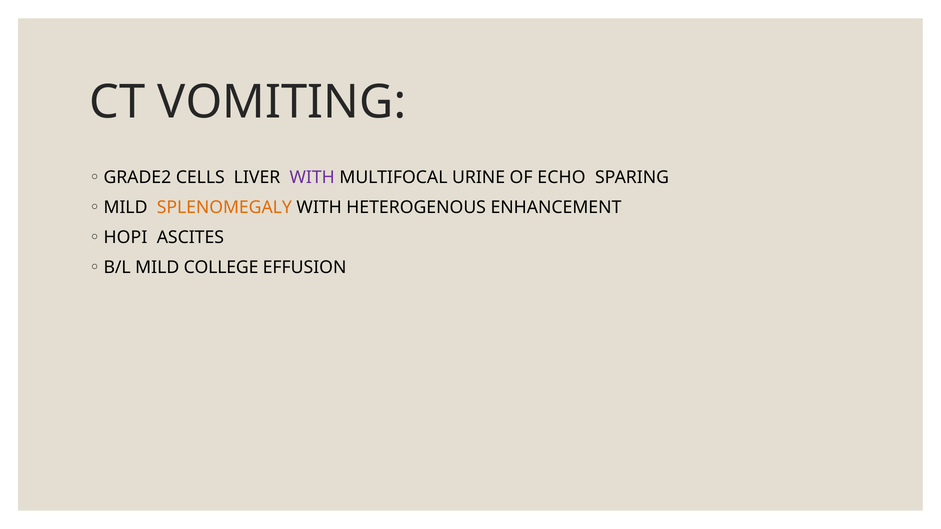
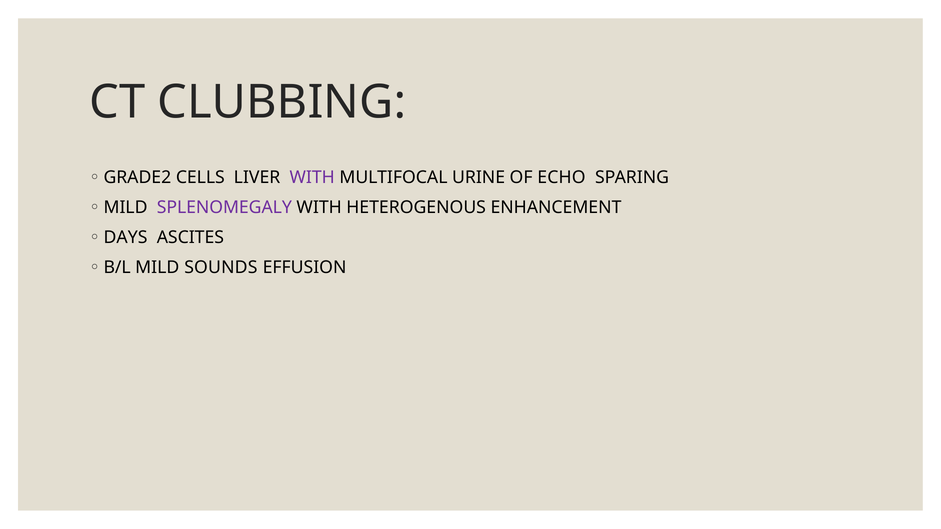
VOMITING: VOMITING -> CLUBBING (282, 102)
SPLENOMEGALY colour: orange -> purple (224, 208)
HOPI: HOPI -> DAYS (125, 238)
COLLEGE: COLLEGE -> SOUNDS (221, 268)
